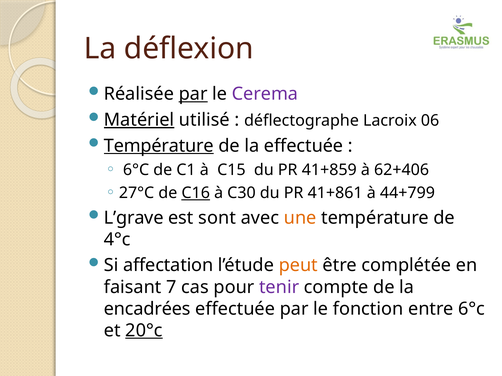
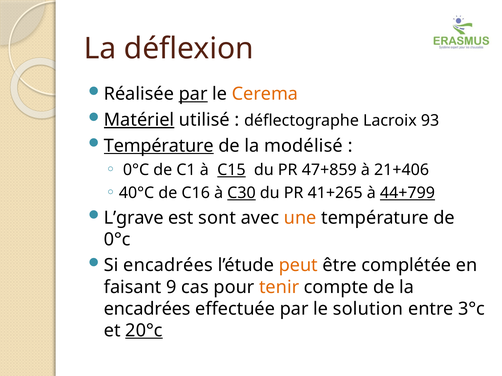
Cerema colour: purple -> orange (265, 94)
06: 06 -> 93 (430, 121)
la effectuée: effectuée -> modélisé (303, 146)
6°C: 6°C -> 0°C (136, 170)
C15 underline: none -> present (231, 170)
41+859: 41+859 -> 47+859 (329, 170)
62+406: 62+406 -> 21+406 (402, 170)
27°C: 27°C -> 40°C (137, 193)
C16 underline: present -> none (196, 193)
C30 underline: none -> present (241, 193)
41+861: 41+861 -> 41+265 (335, 193)
44+799 underline: none -> present (407, 193)
4°c: 4°c -> 0°c (117, 240)
Si affectation: affectation -> encadrées (168, 266)
7: 7 -> 9 (171, 287)
tenir colour: purple -> orange (279, 287)
fonction: fonction -> solution (368, 309)
entre 6°c: 6°c -> 3°c (472, 309)
